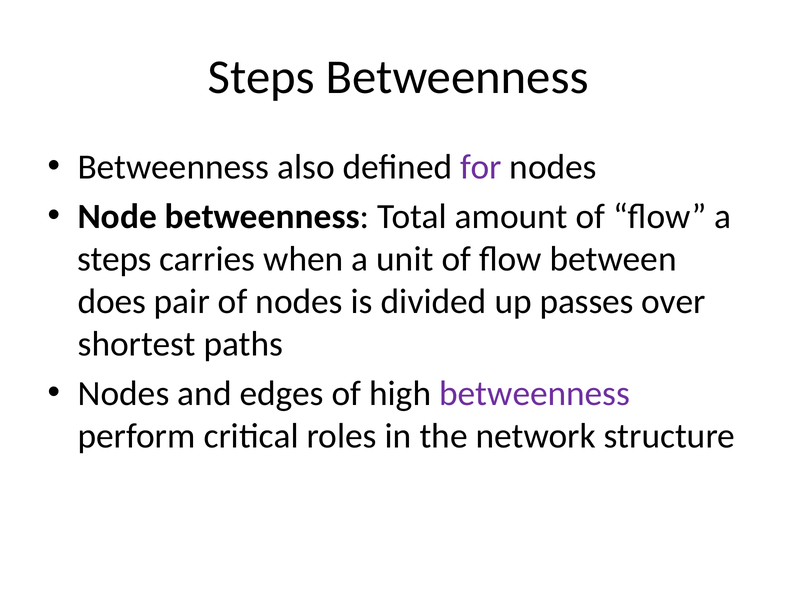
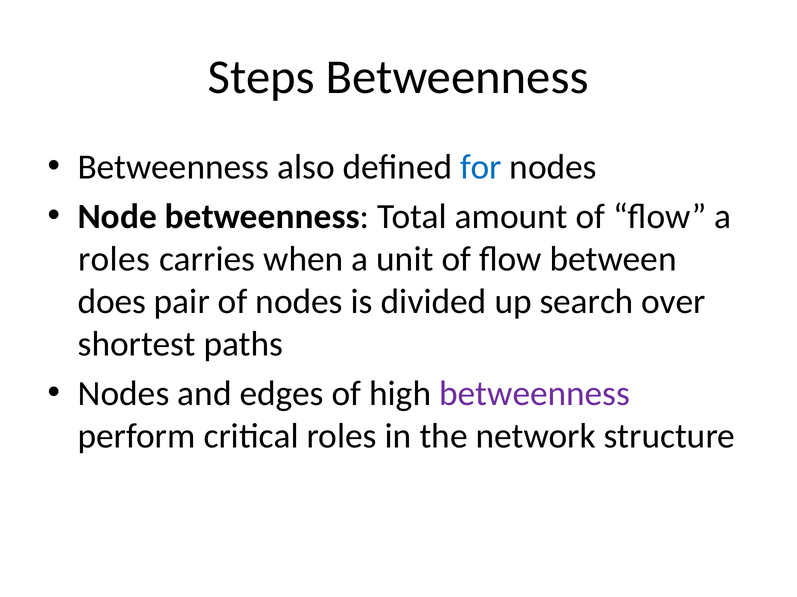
for colour: purple -> blue (481, 167)
steps: steps -> roles (114, 259)
passes: passes -> search (587, 302)
